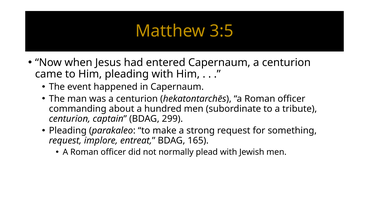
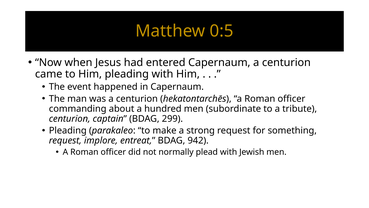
3:5: 3:5 -> 0:5 (222, 31)
165: 165 -> 942 (198, 140)
